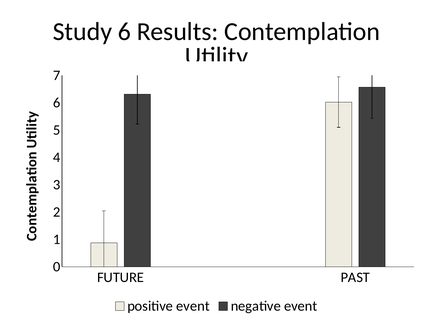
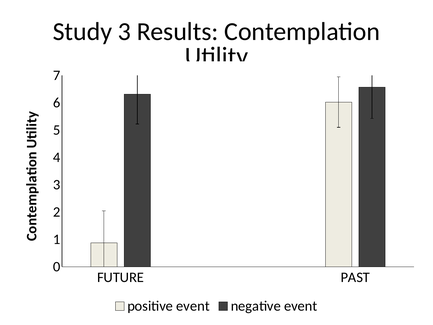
Study 6: 6 -> 3 (124, 32)
